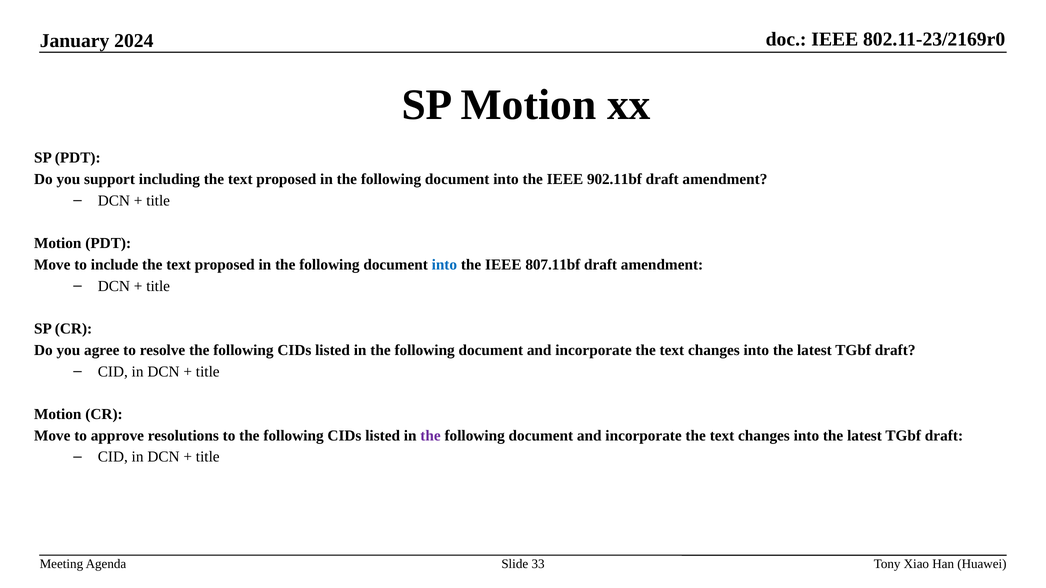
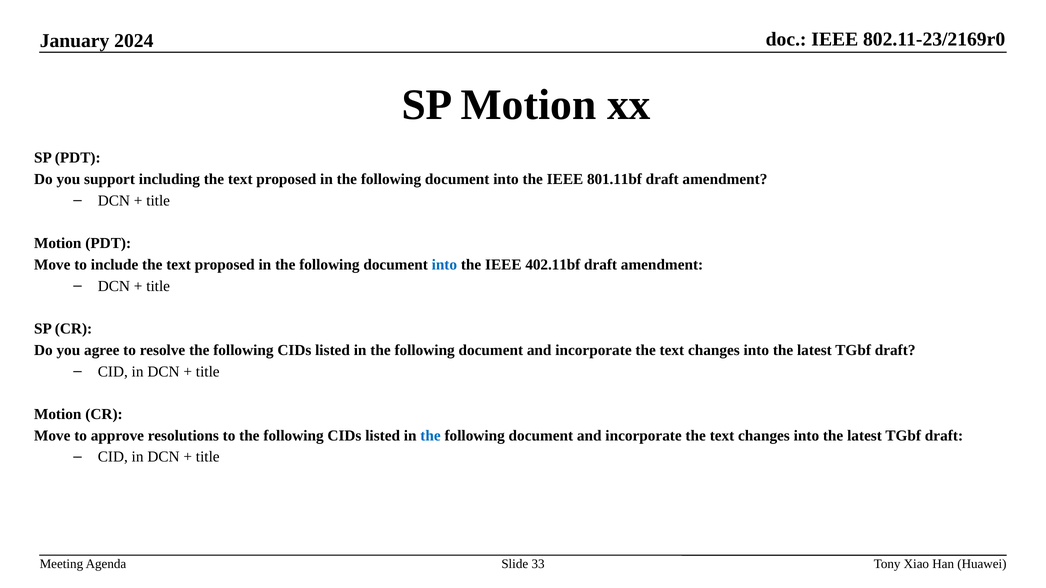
902.11bf: 902.11bf -> 801.11bf (614, 179)
807.11bf: 807.11bf -> 402.11bf (553, 265)
the colour: purple -> blue (431, 436)
